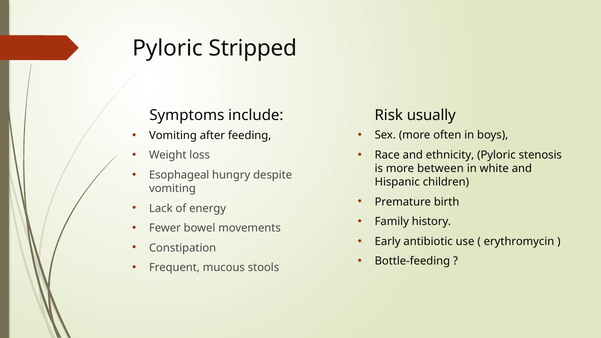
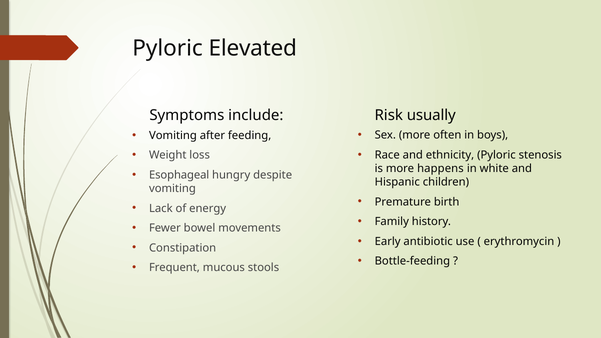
Stripped: Stripped -> Elevated (253, 48)
between: between -> happens (440, 169)
